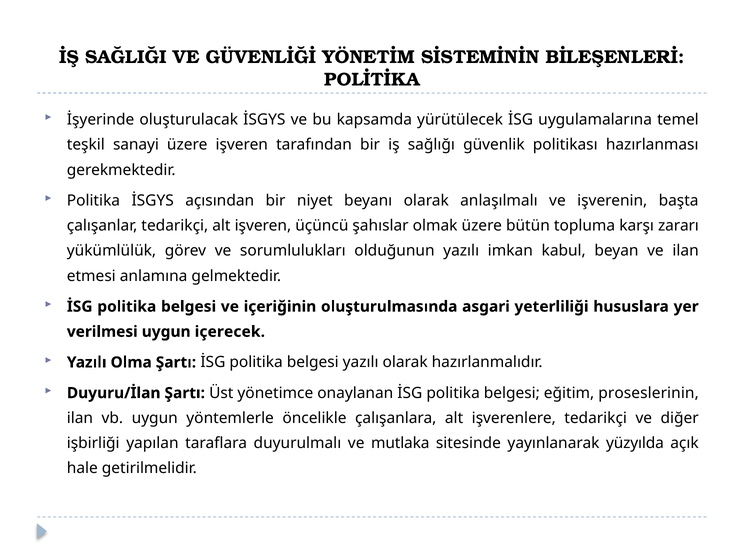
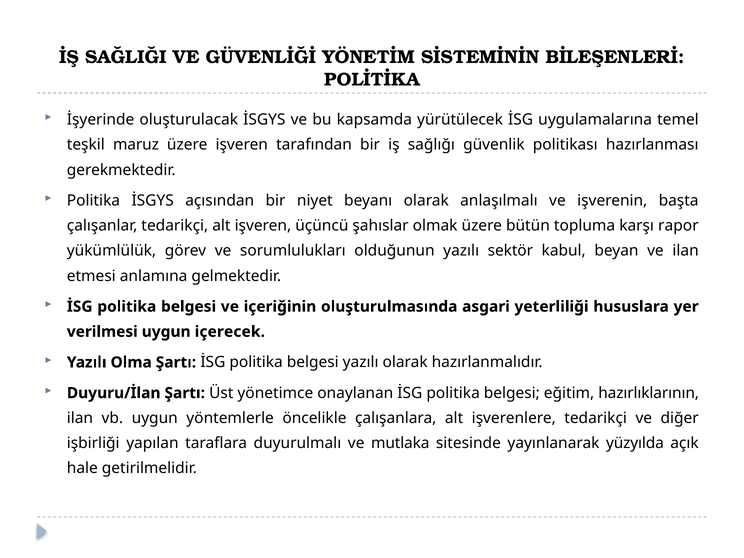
sanayi: sanayi -> maruz (136, 145)
zararı: zararı -> rapor (678, 226)
imkan: imkan -> sektör (510, 251)
proseslerinin: proseslerinin -> hazırlıklarının (649, 393)
